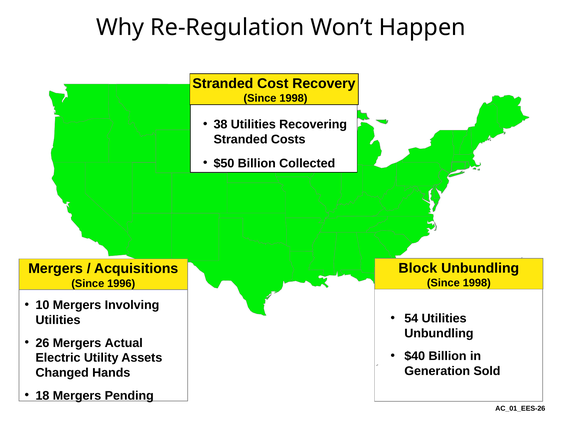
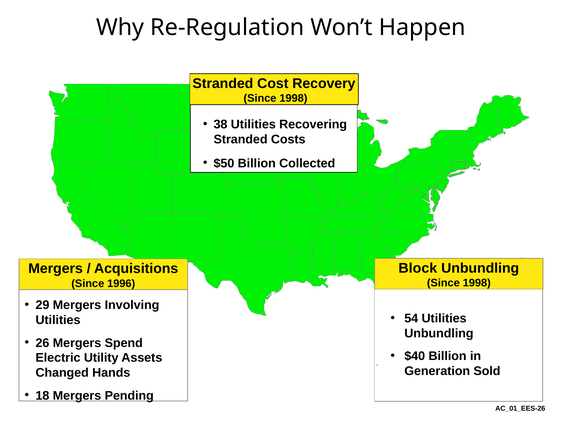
10: 10 -> 29 (42, 306)
Actual: Actual -> Spend (124, 343)
